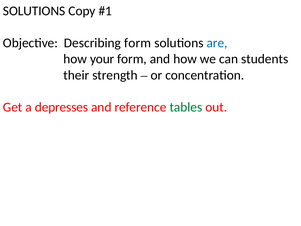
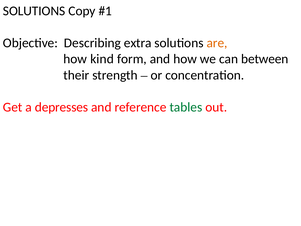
Describing form: form -> extra (138, 43)
are colour: blue -> orange (217, 43)
your: your -> kind (102, 59)
students: students -> between (265, 59)
